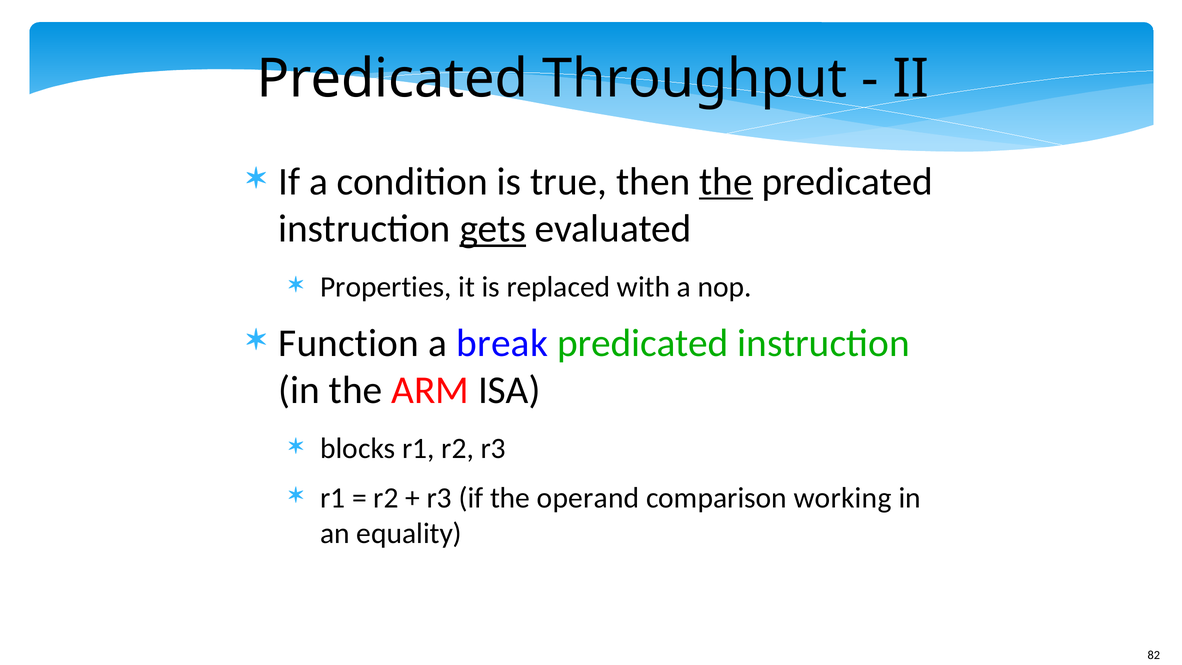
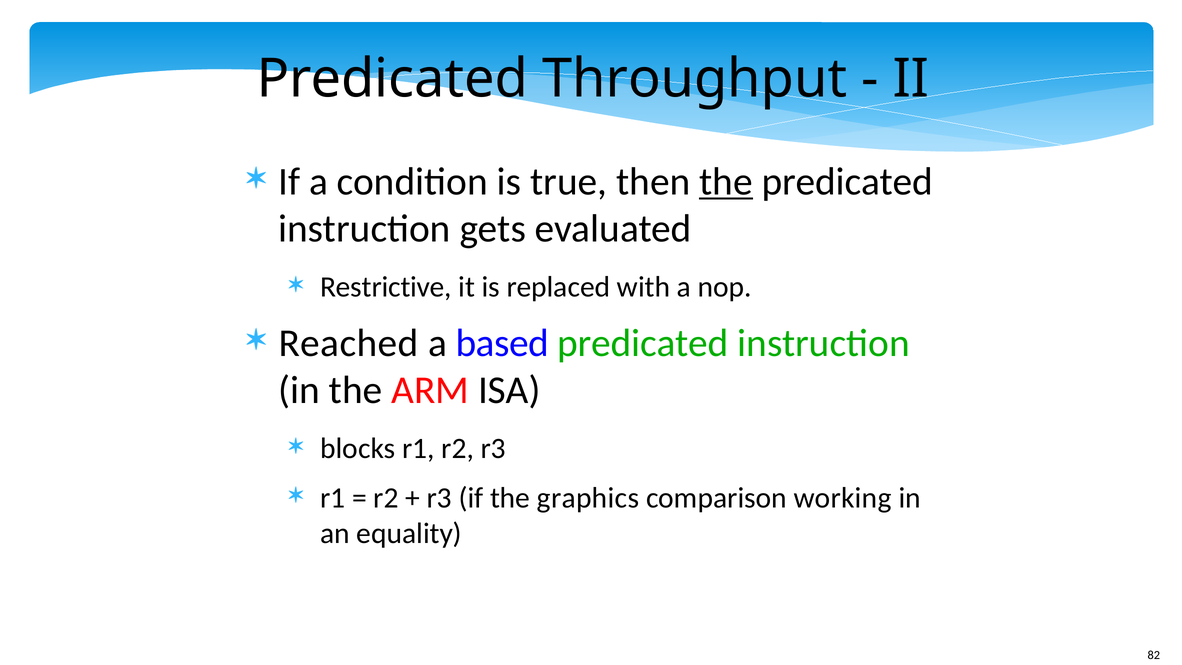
gets underline: present -> none (493, 229)
Properties: Properties -> Restrictive (386, 287)
Function: Function -> Reached (349, 343)
break: break -> based (502, 343)
operand: operand -> graphics (588, 498)
